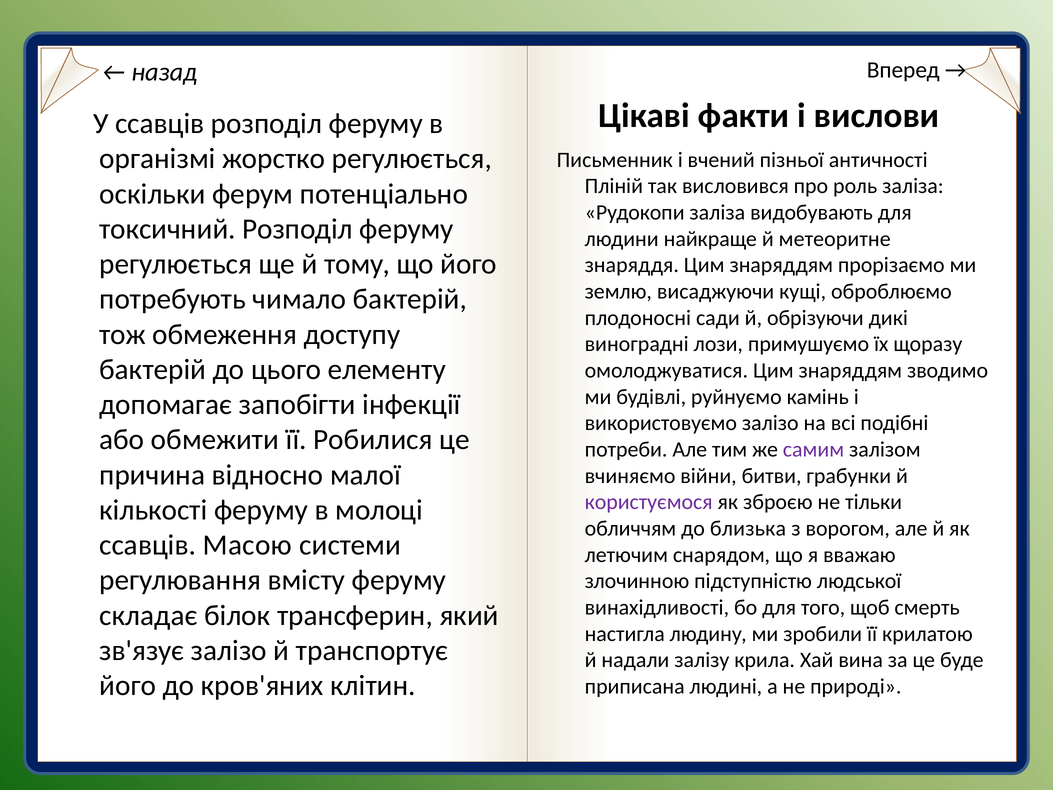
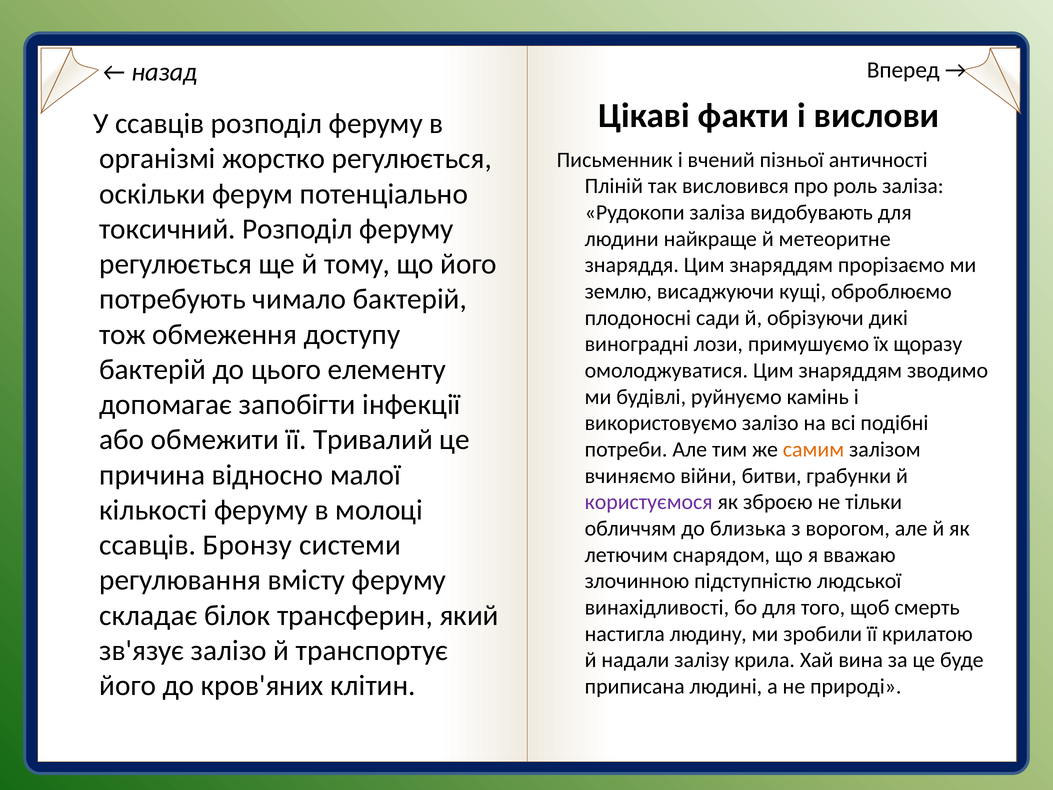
Робилися: Робилися -> Тривалий (373, 440)
самим colour: purple -> orange (813, 449)
Масою: Масою -> Бронзу (247, 545)
